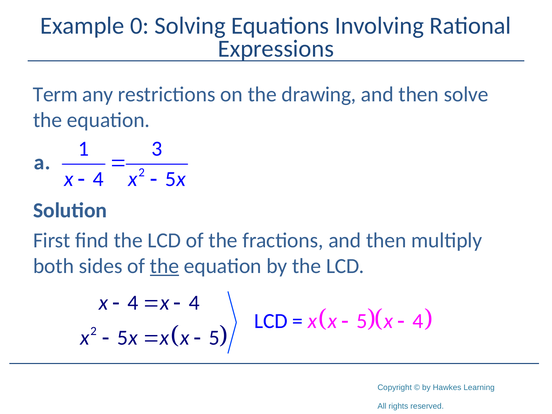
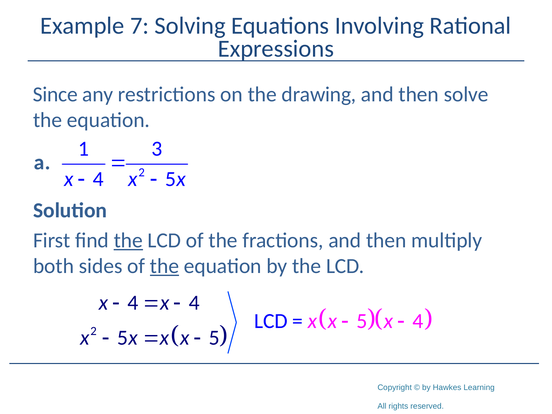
0: 0 -> 7 (140, 26)
Term: Term -> Since (55, 94)
the underline: none -> present (128, 240)
